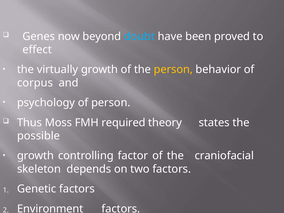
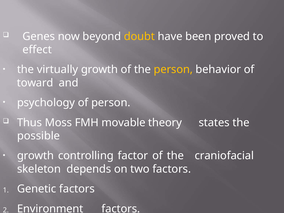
doubt colour: light blue -> yellow (139, 36)
corpus: corpus -> toward (35, 83)
required: required -> movable (123, 123)
